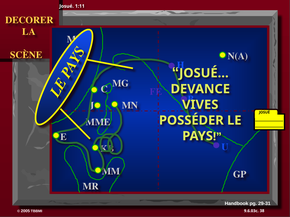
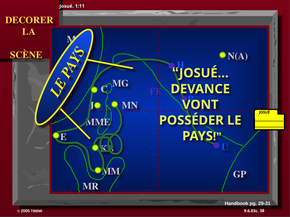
VIVES: VIVES -> VONT (200, 105)
